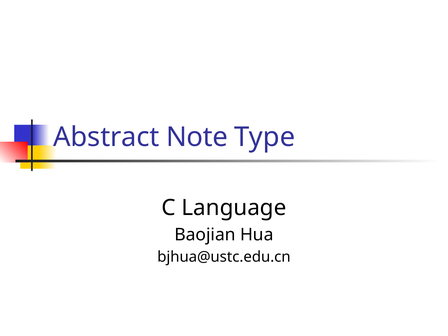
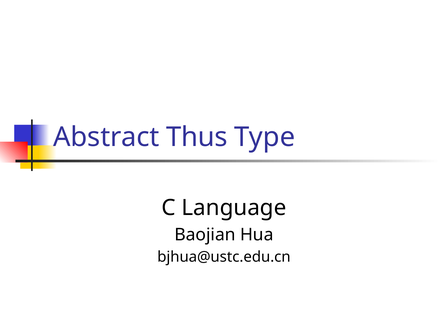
Note: Note -> Thus (197, 137)
